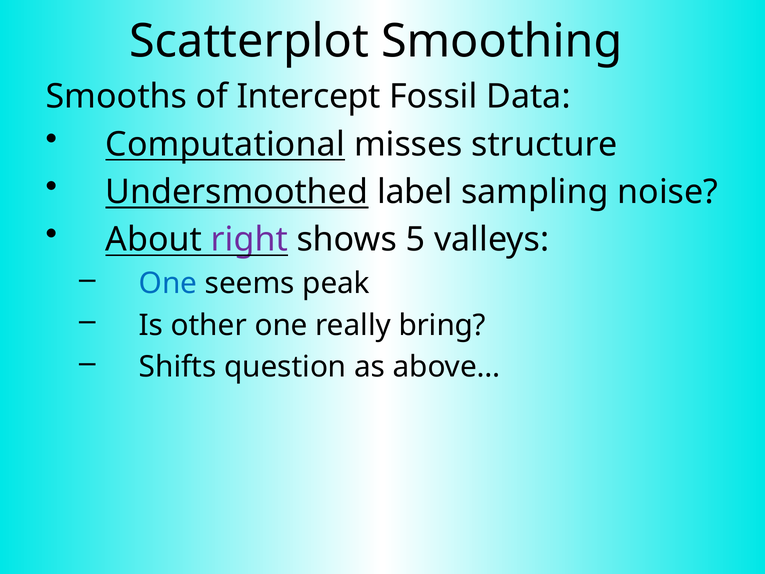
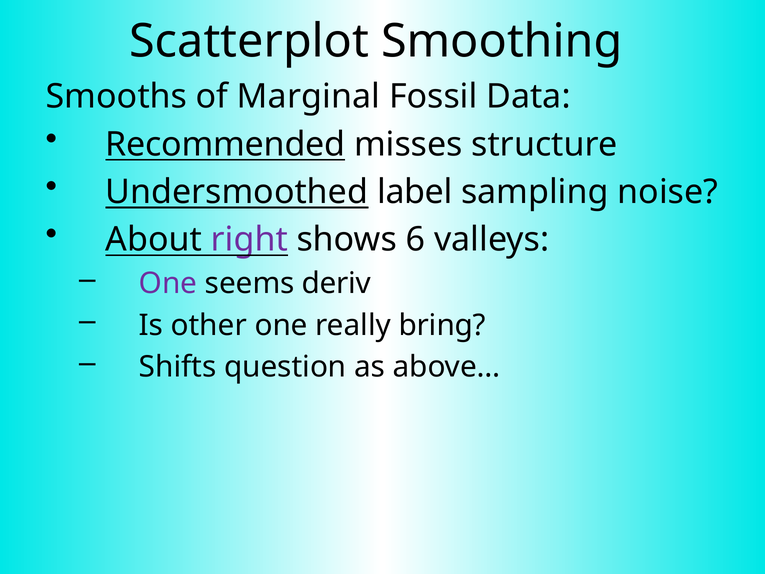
Intercept: Intercept -> Marginal (309, 97)
Computational: Computational -> Recommended (225, 144)
5: 5 -> 6 (415, 240)
One colour: blue -> purple (168, 284)
peak: peak -> deriv (336, 284)
